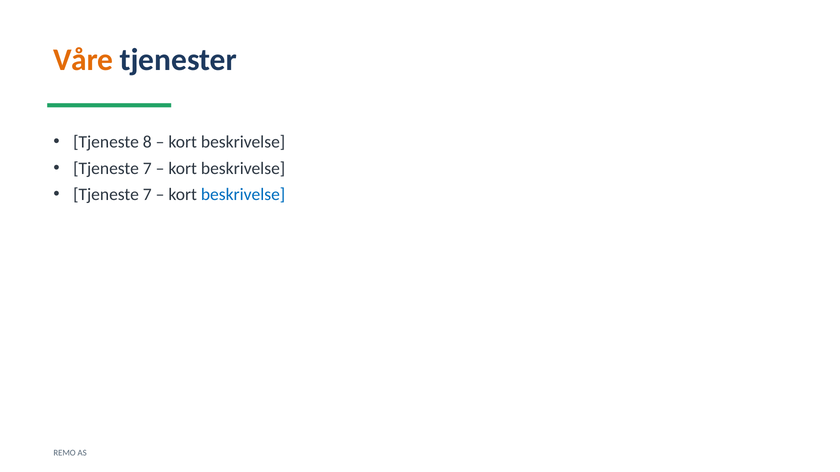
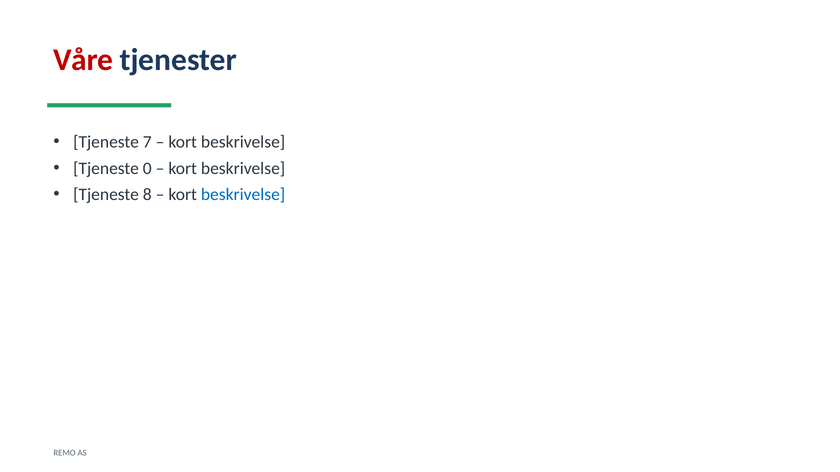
Våre colour: orange -> red (83, 60)
8: 8 -> 7 (147, 142)
7: 7 -> 0 (147, 169)
7: 7 -> 8 (147, 195)
